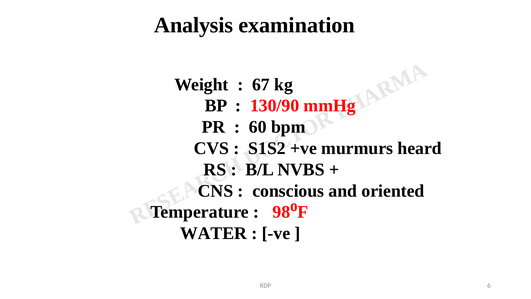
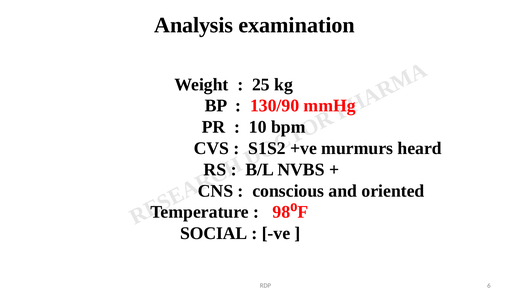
67: 67 -> 25 (261, 84)
60: 60 -> 10 (258, 127)
WATER: WATER -> SOCIAL (214, 233)
